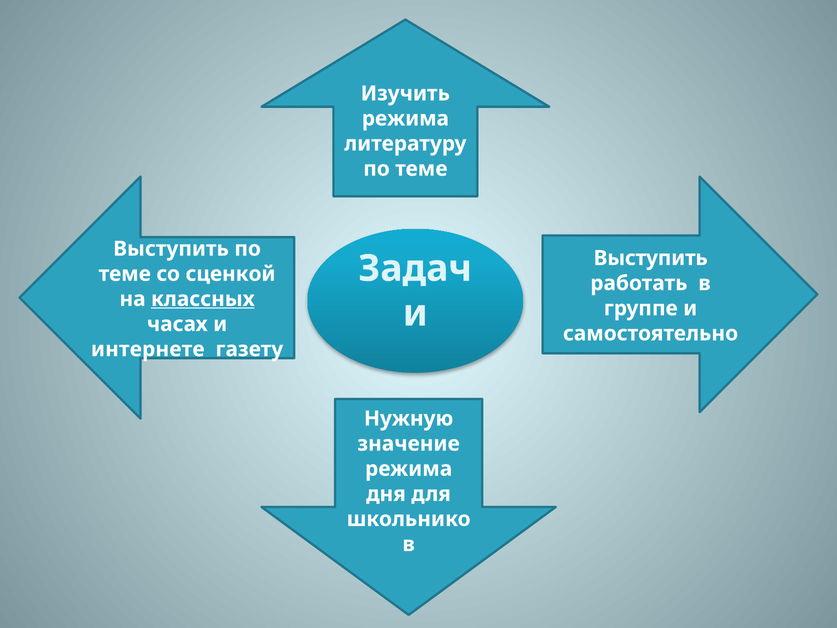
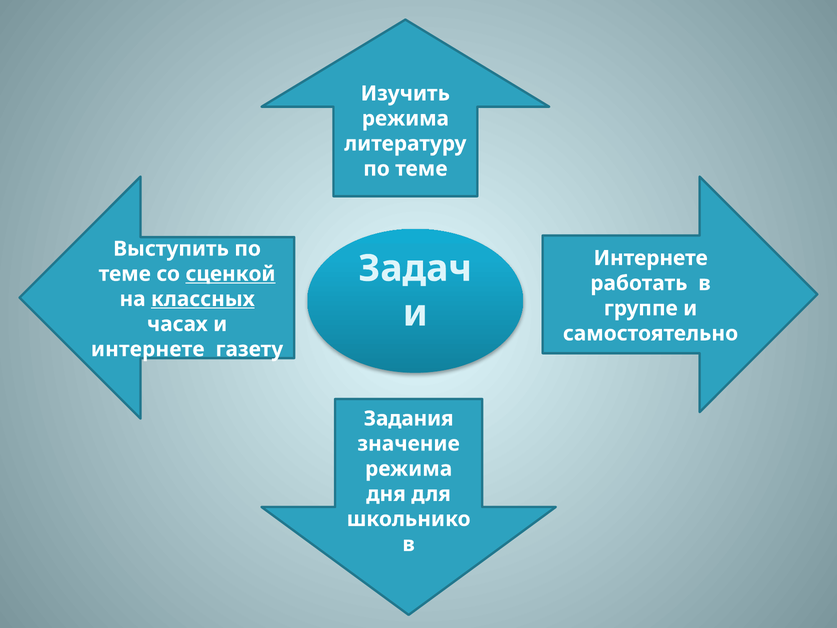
Выступить: Выступить -> Интернете (651, 258)
сценкой underline: none -> present (231, 274)
Нужную: Нужную -> Задания (409, 418)
